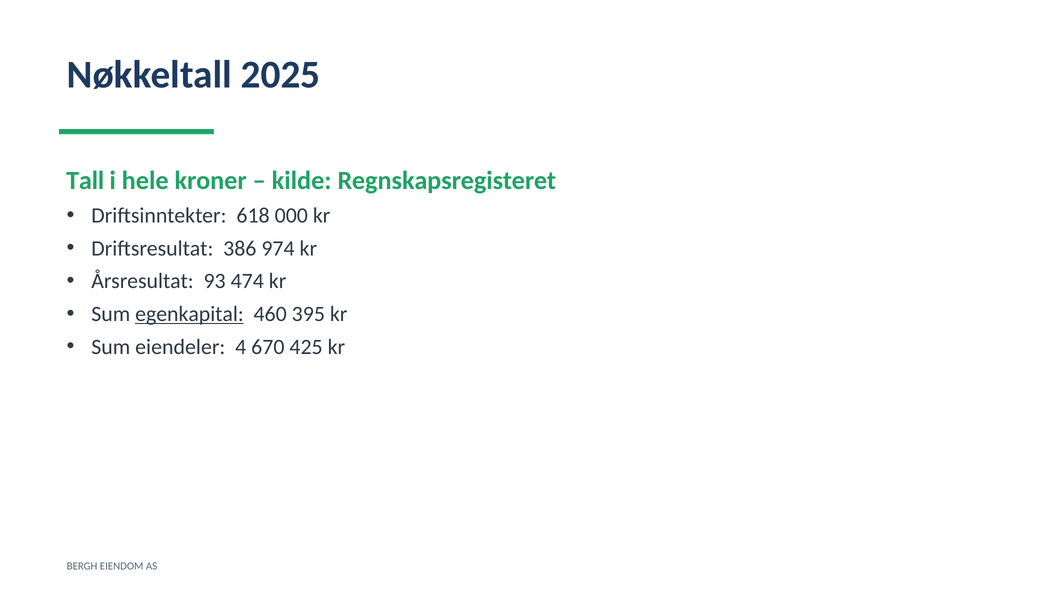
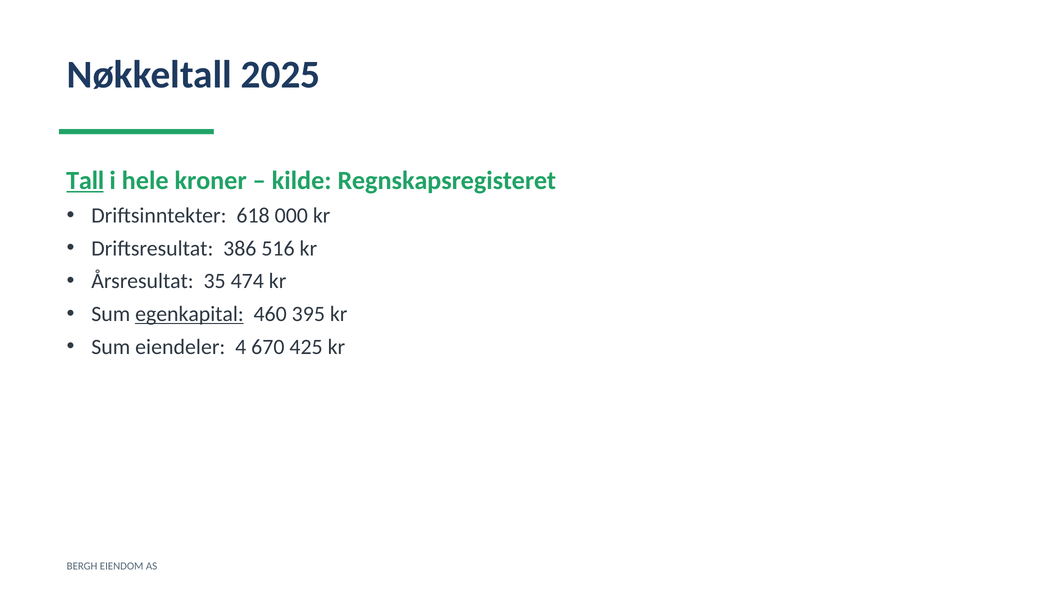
Tall underline: none -> present (85, 181)
974: 974 -> 516 (278, 249)
93: 93 -> 35 (215, 281)
